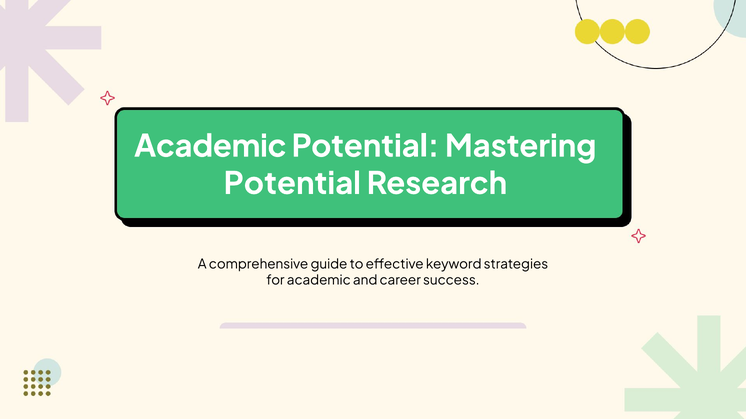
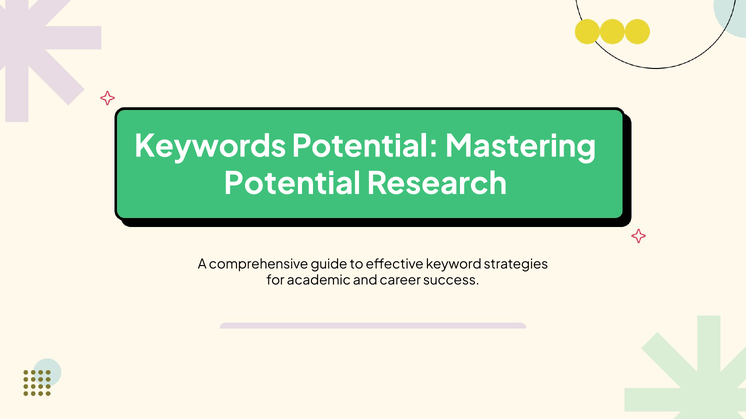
Academic: Academic -> Keywords (210, 147)
